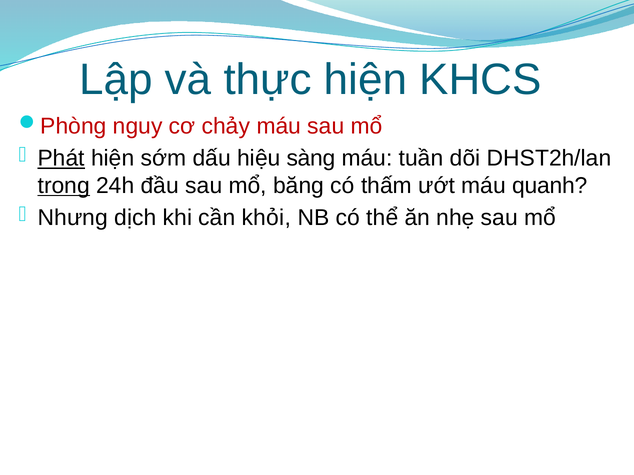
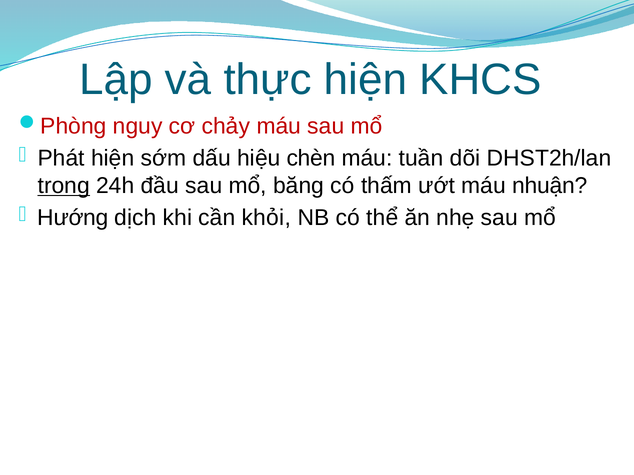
Phát underline: present -> none (61, 158)
sàng: sàng -> chèn (311, 158)
quanh: quanh -> nhuận (550, 186)
Nhưng: Nhưng -> Hướng (73, 218)
